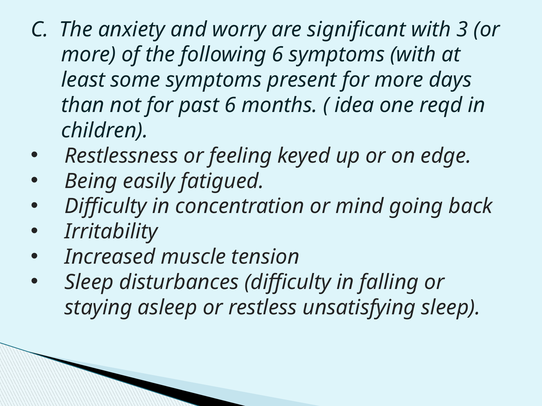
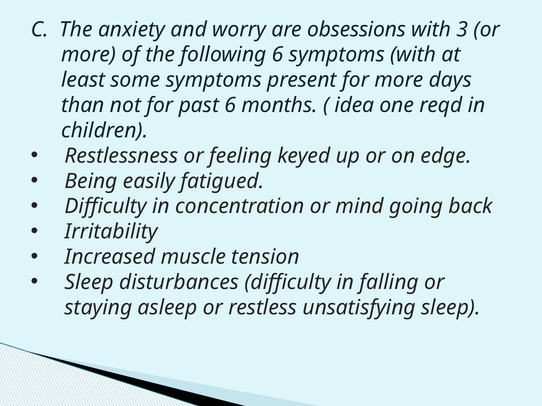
significant: significant -> obsessions (357, 29)
